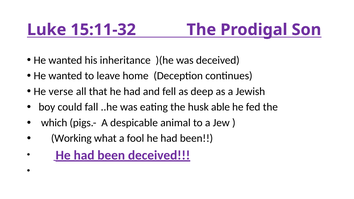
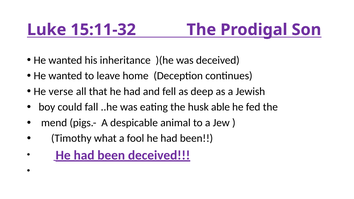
which: which -> mend (54, 123)
Working: Working -> Timothy (71, 138)
